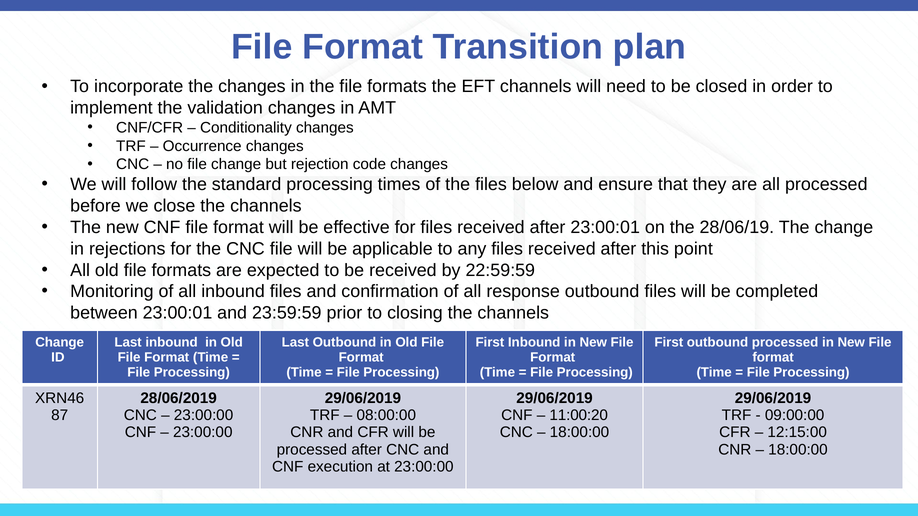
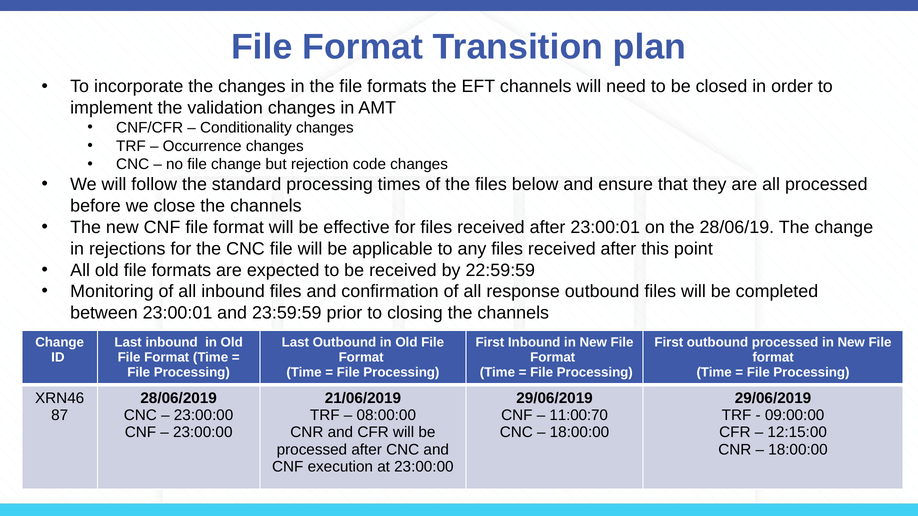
29/06/2019: 29/06/2019 -> 21/06/2019 (363, 398)
11:00:20: 11:00:20 -> 11:00:70 (579, 416)
